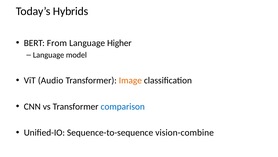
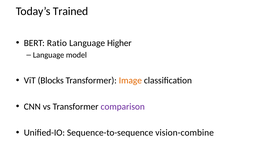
Hybrids: Hybrids -> Trained (71, 11)
From: From -> Ratio (57, 43)
Audio: Audio -> Blocks (51, 80)
comparison colour: blue -> purple (123, 106)
